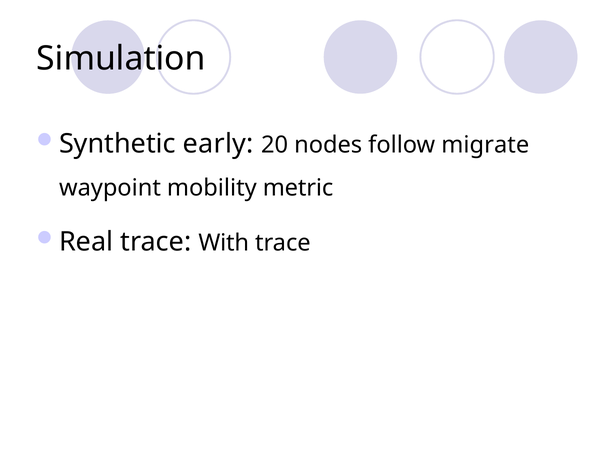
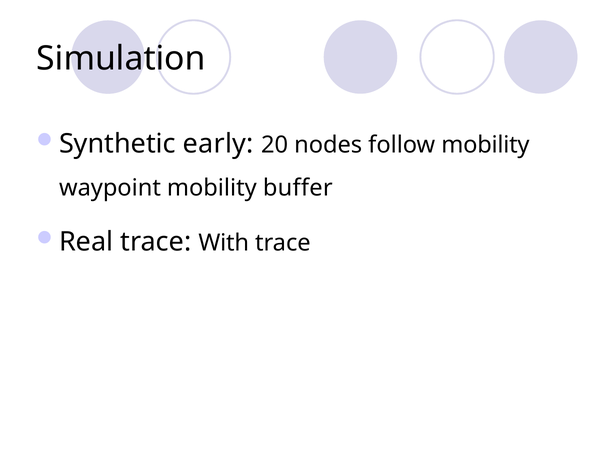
follow migrate: migrate -> mobility (485, 145)
metric: metric -> buffer (298, 188)
